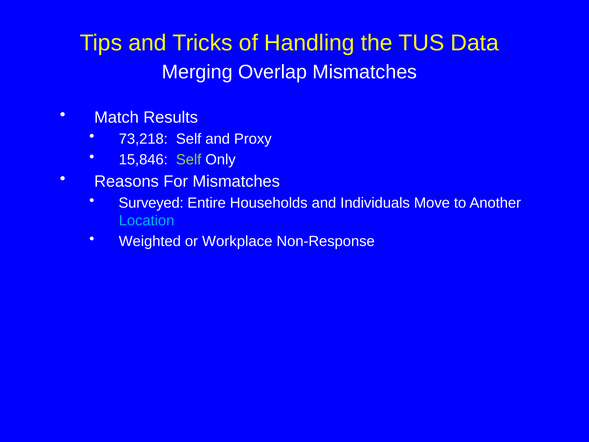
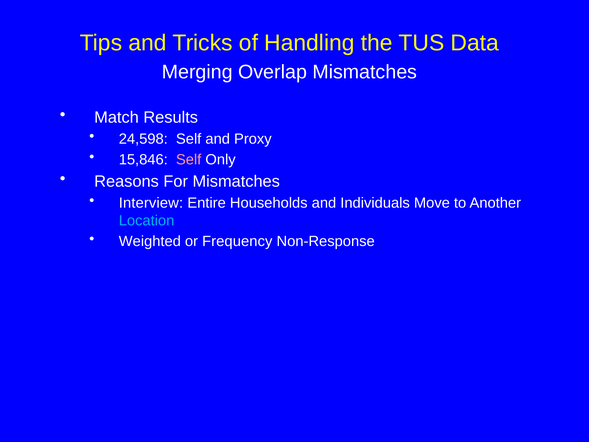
73,218: 73,218 -> 24,598 (143, 139)
Self colour: light green -> pink (189, 159)
Surveyed: Surveyed -> Interview (151, 203)
Workplace: Workplace -> Frequency (237, 241)
